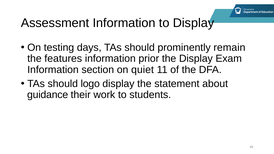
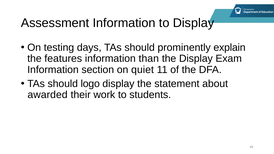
remain: remain -> explain (230, 48)
prior: prior -> than (149, 59)
guidance: guidance -> awarded (48, 95)
